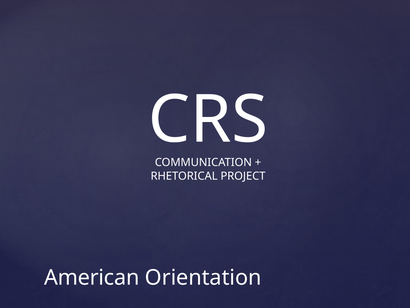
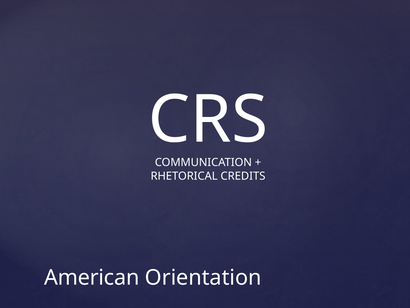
PROJECT: PROJECT -> CREDITS (243, 176)
